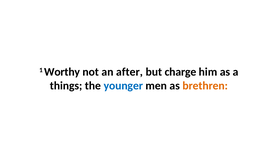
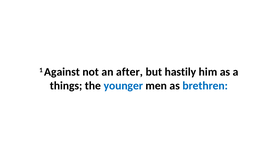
Worthy: Worthy -> Against (62, 72)
charge: charge -> hastily (180, 72)
brethren colour: orange -> blue (205, 86)
